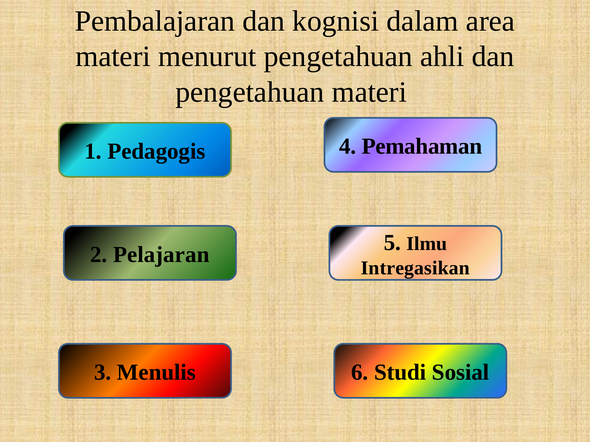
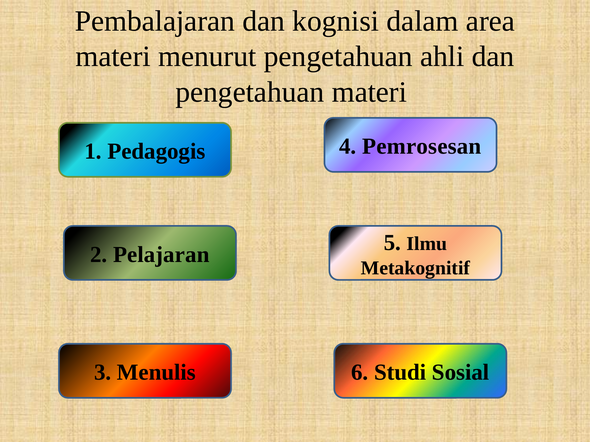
Pemahaman: Pemahaman -> Pemrosesan (422, 147)
Intregasikan: Intregasikan -> Metakognitif (415, 268)
